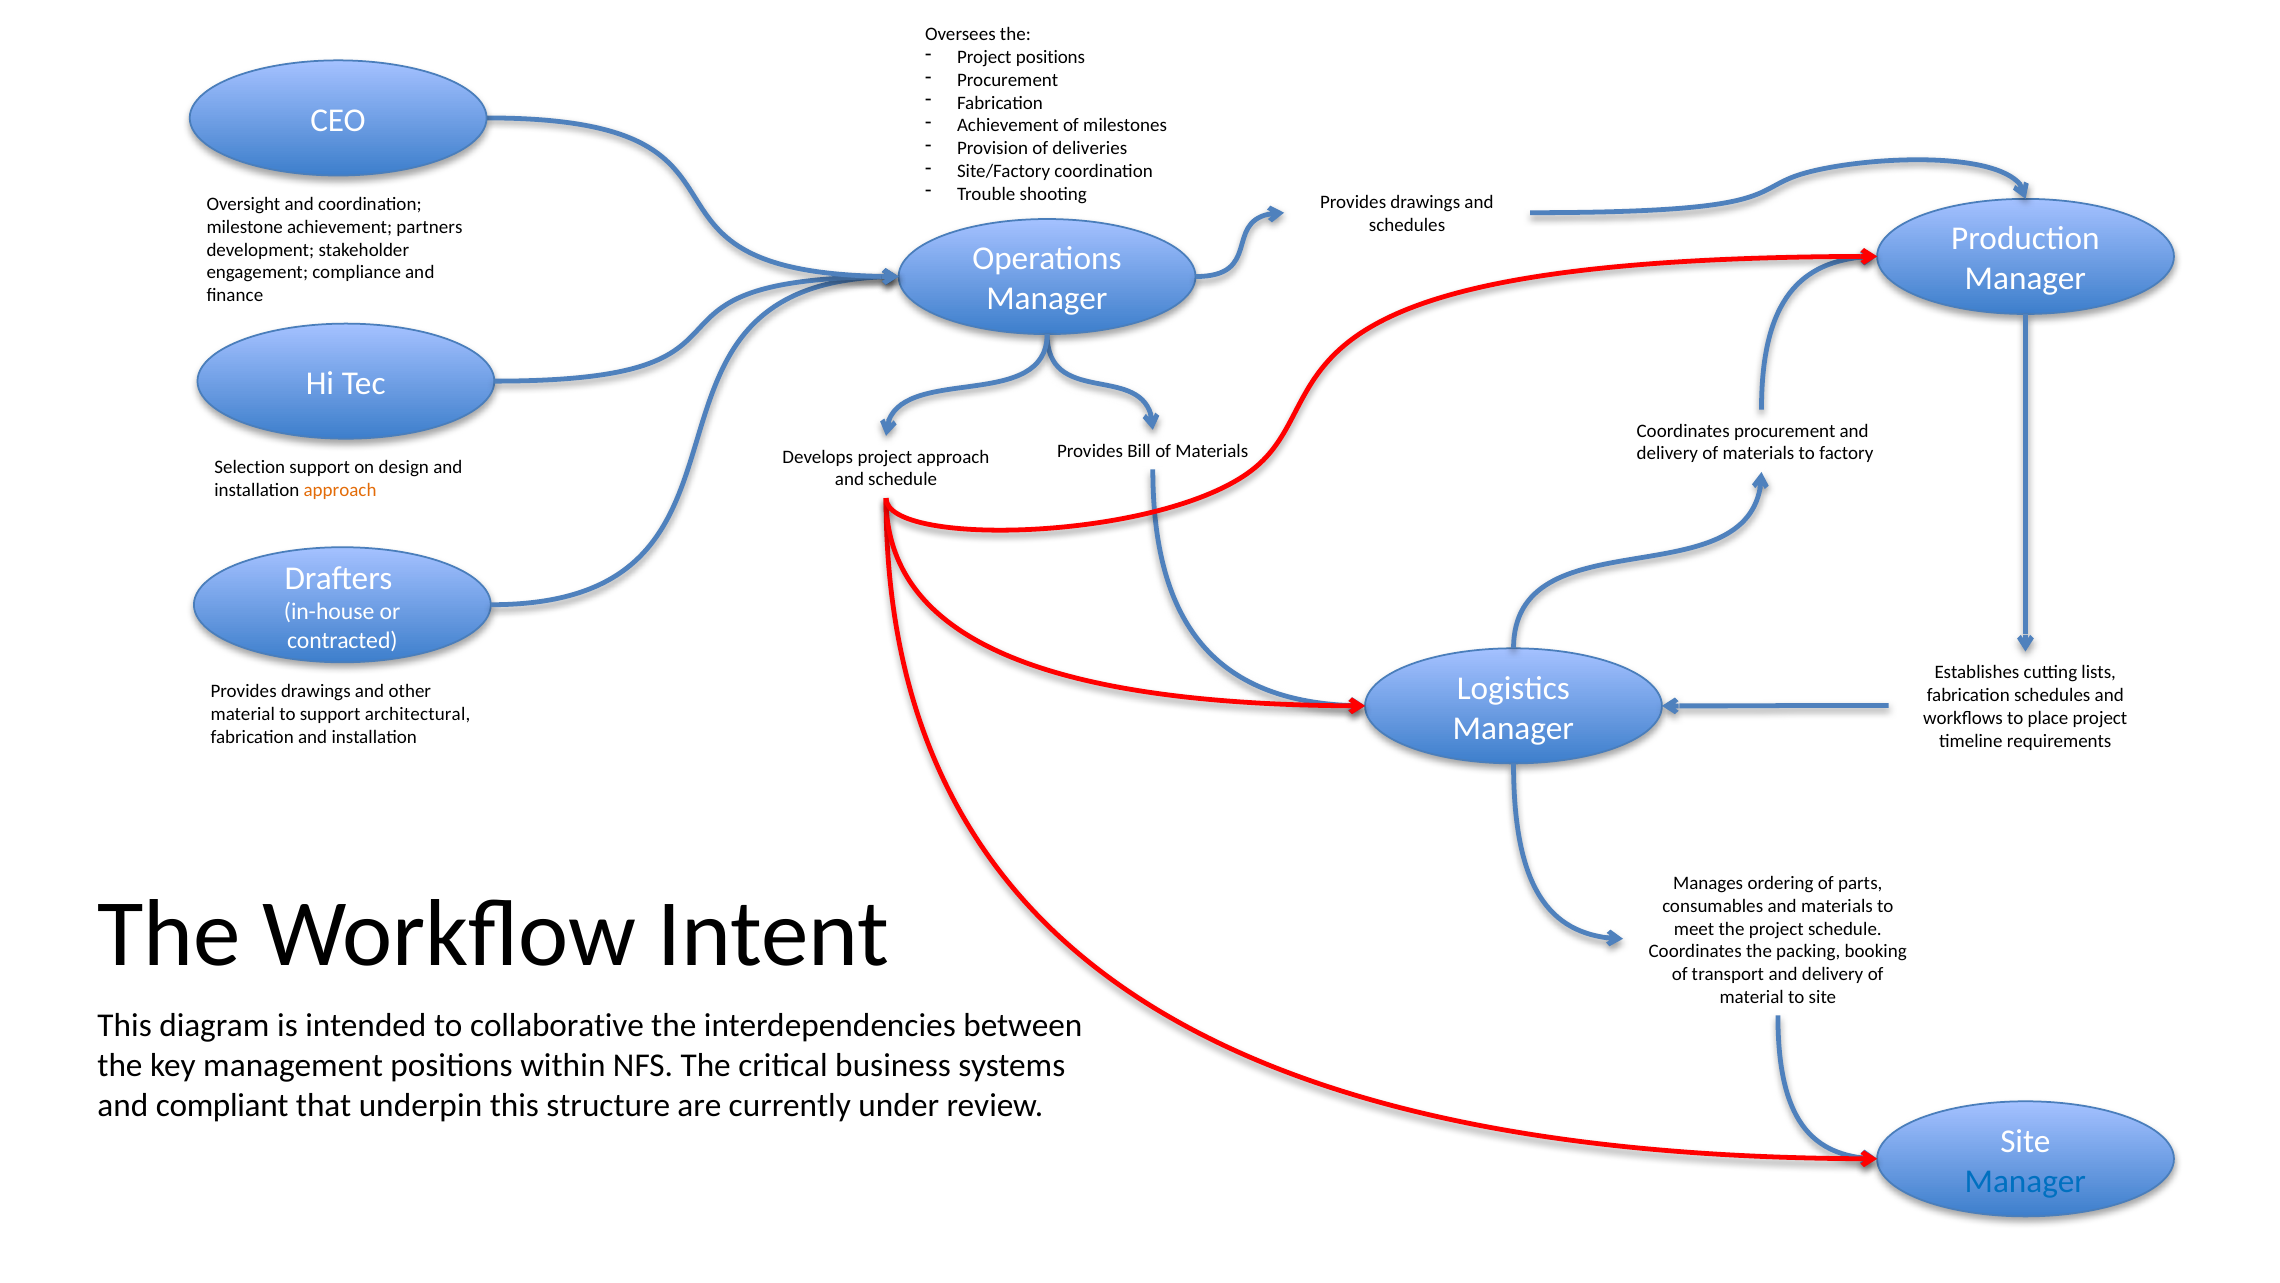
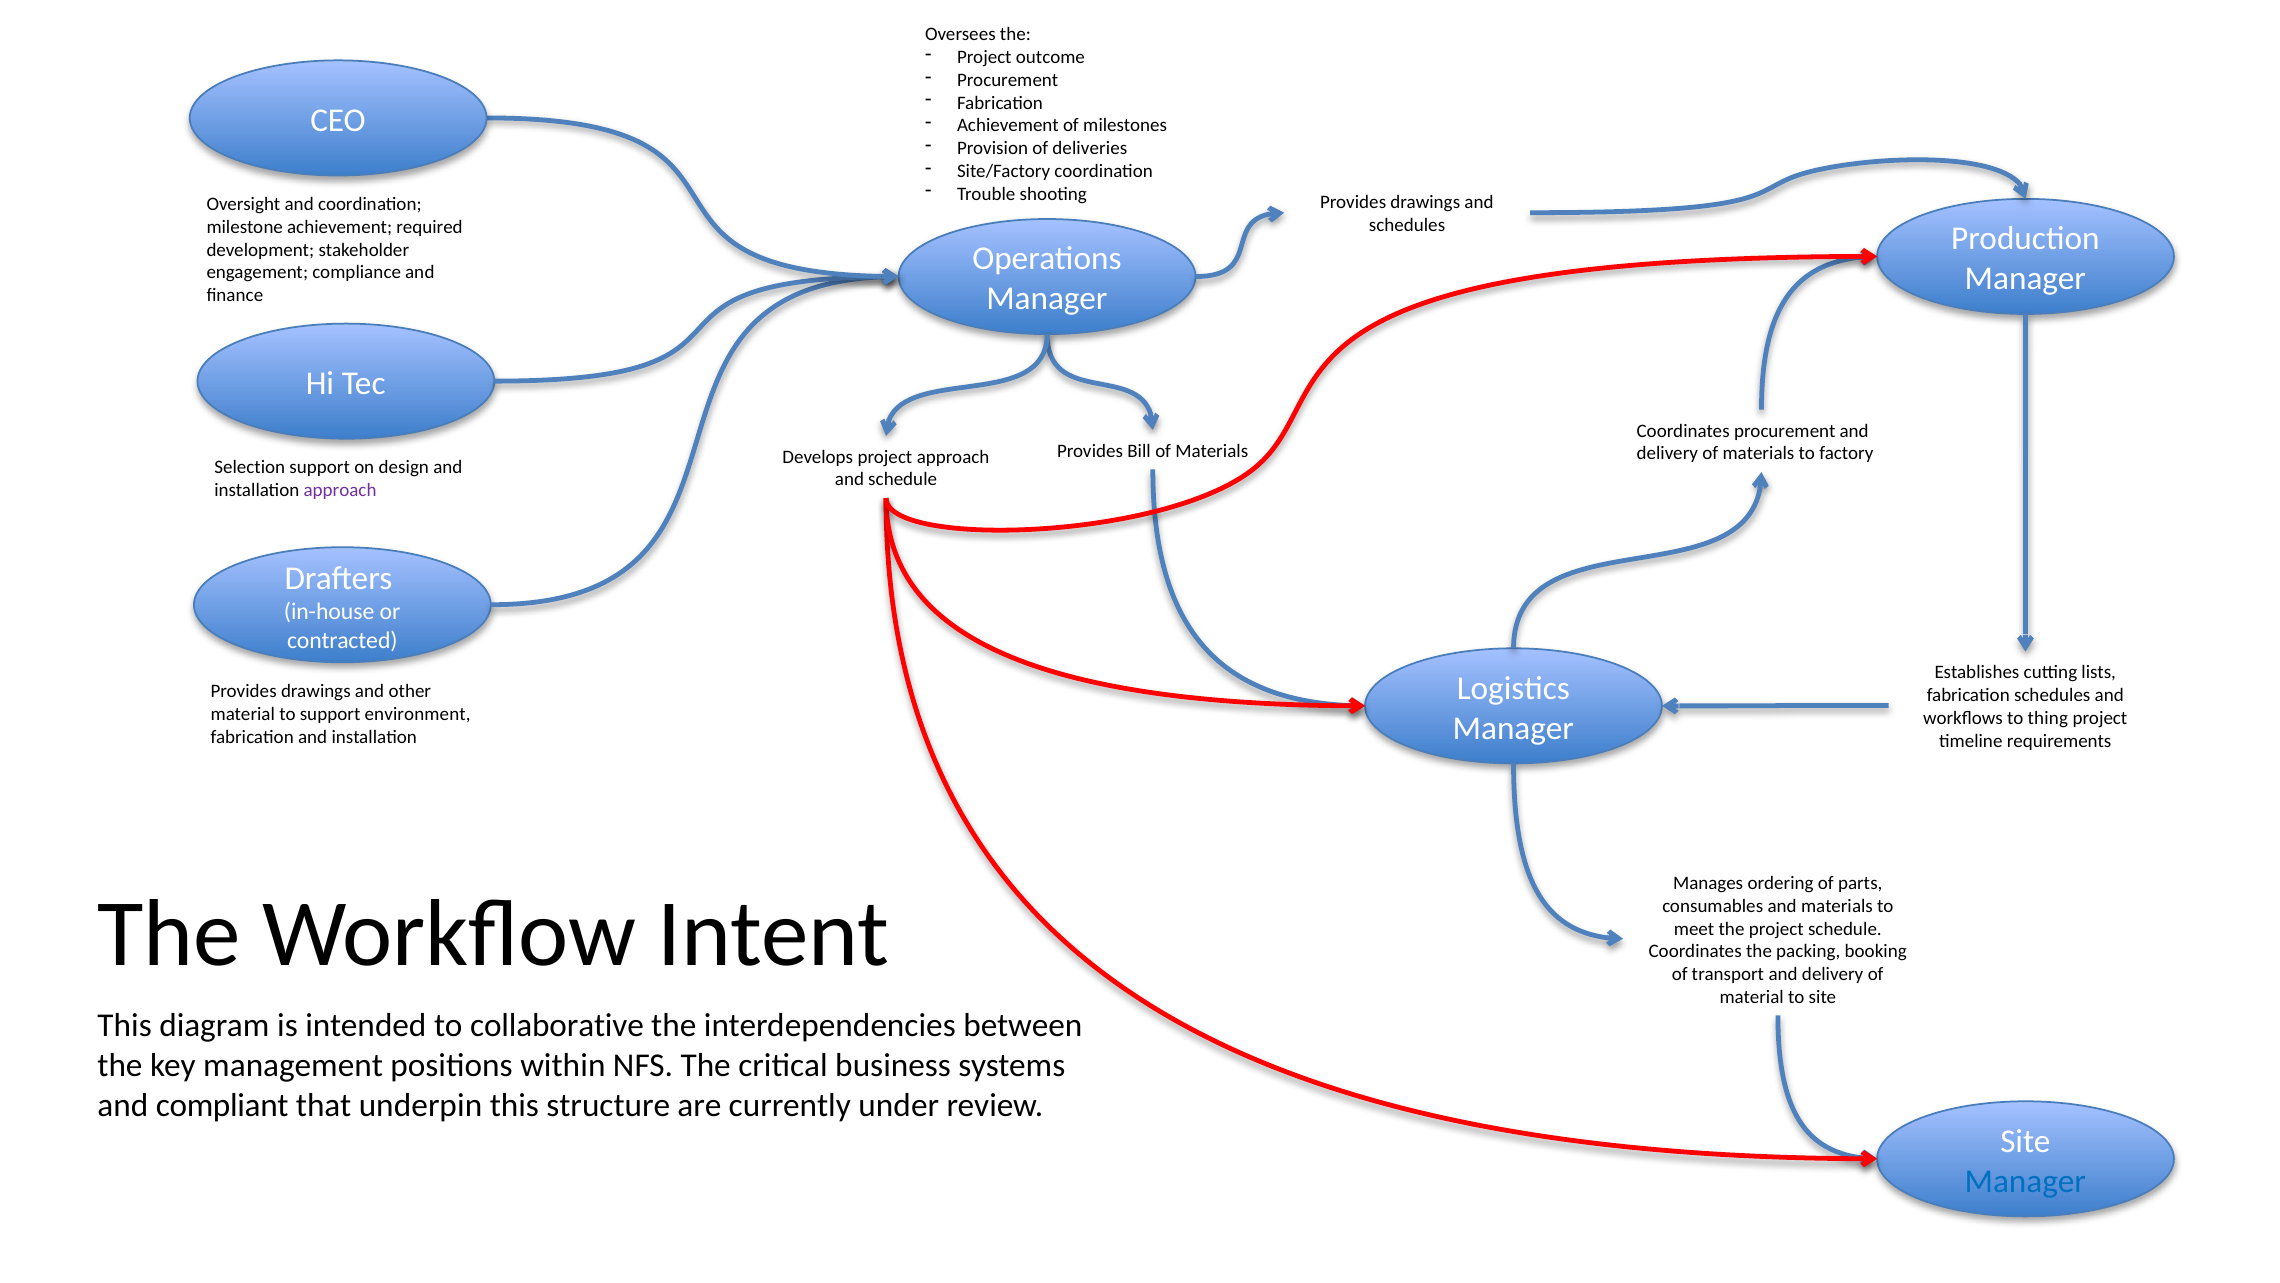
Project positions: positions -> outcome (1050, 57)
partners: partners -> required (430, 227)
approach colour: orange -> purple (340, 490)
architectural: architectural -> environment (418, 714)
place: place -> thing (2048, 718)
